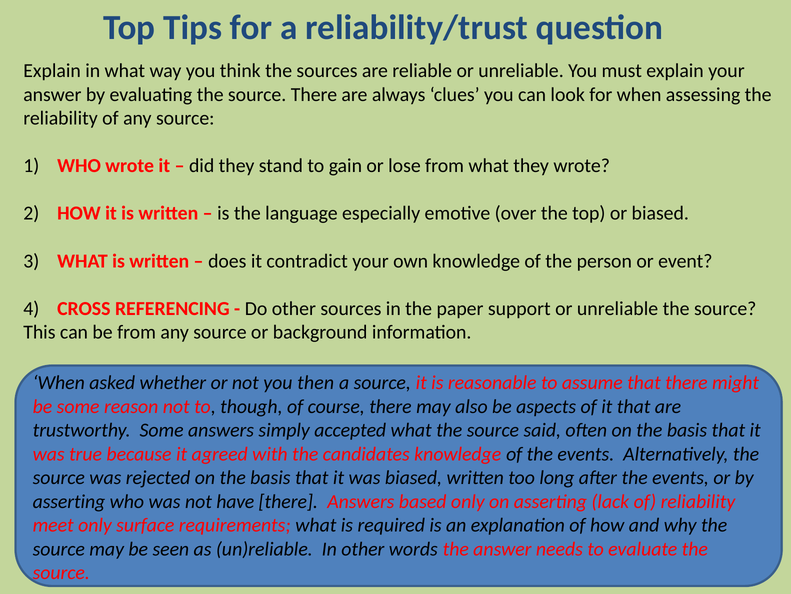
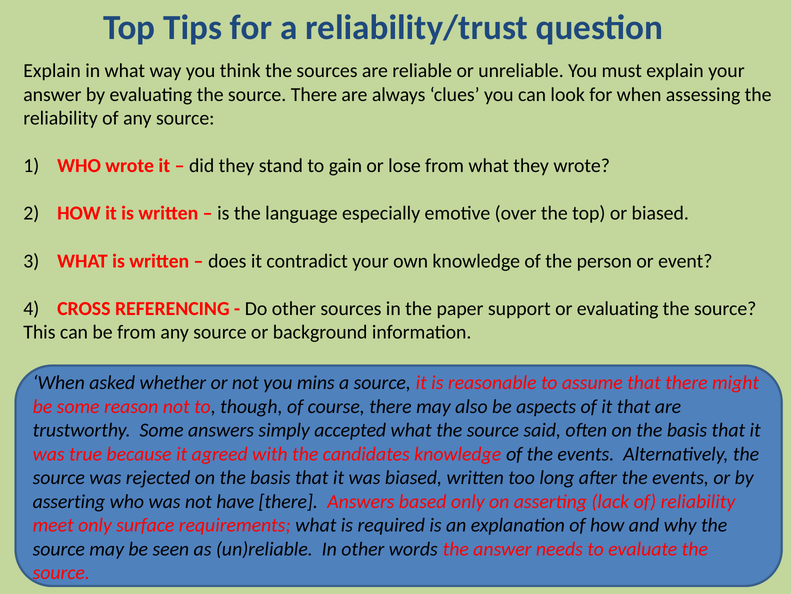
support or unreliable: unreliable -> evaluating (618, 308)
then: then -> mins (316, 382)
